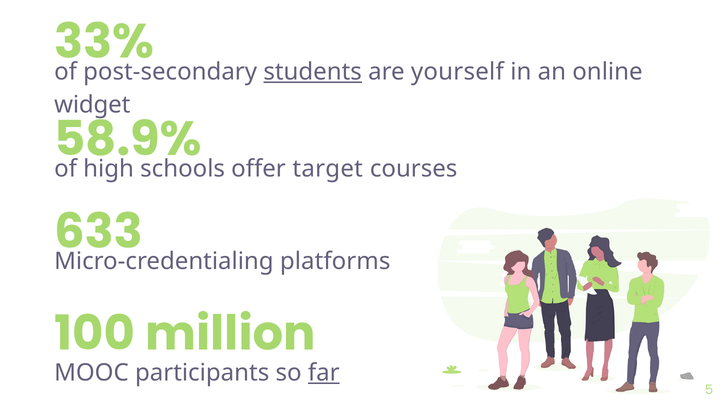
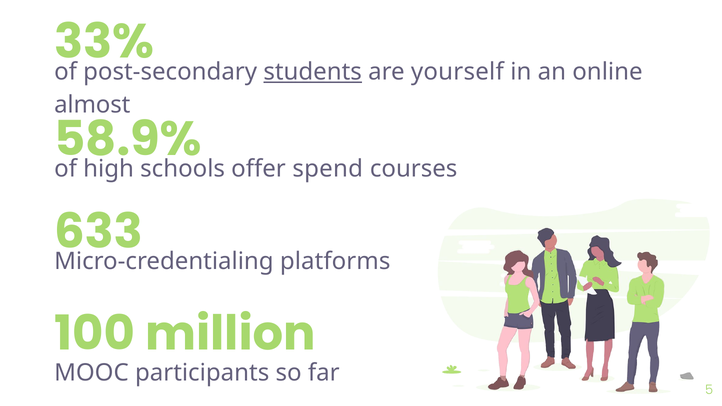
widget: widget -> almost (92, 105)
target: target -> spend (328, 169)
far underline: present -> none (324, 373)
